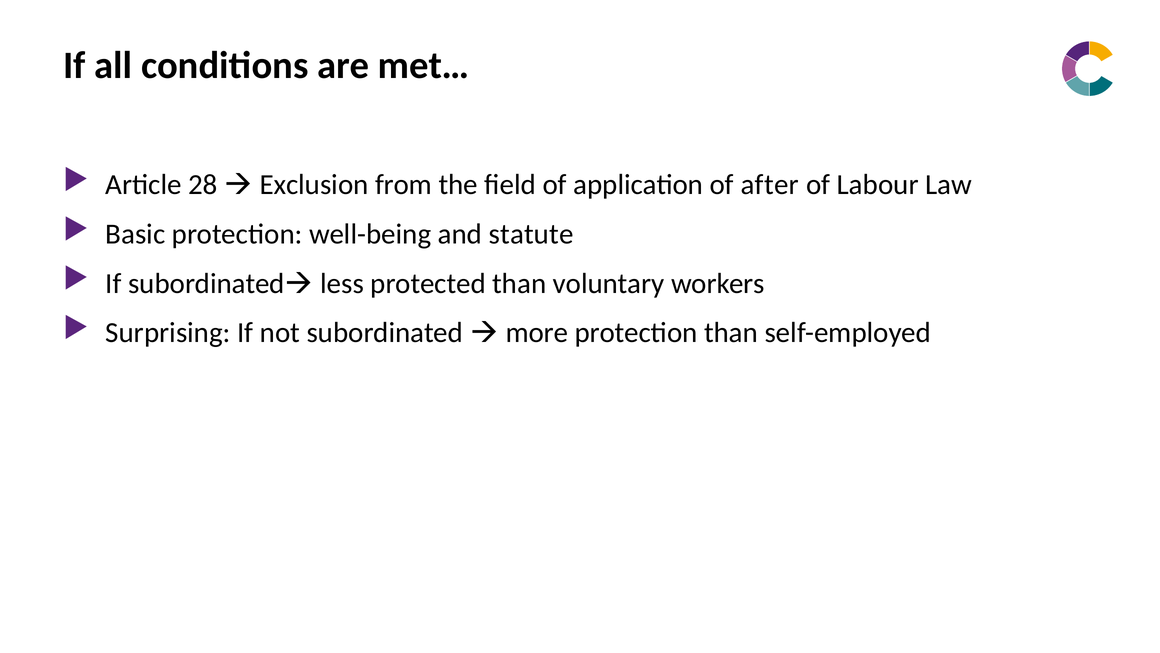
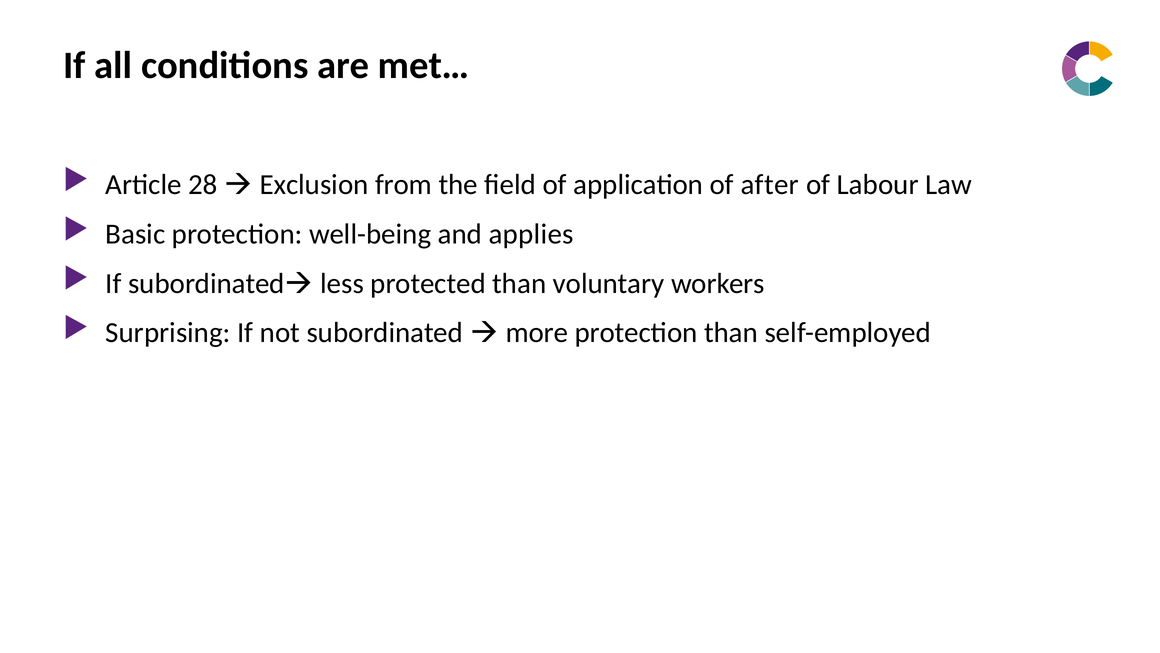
statute: statute -> applies (531, 234)
